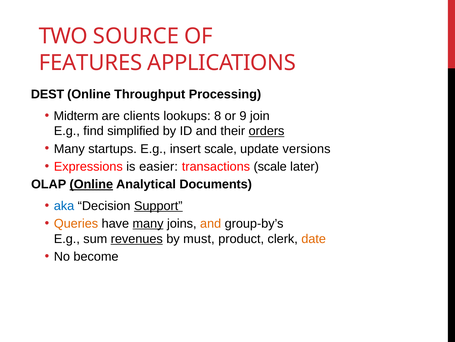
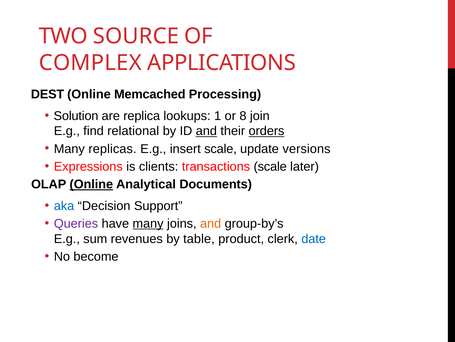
FEATURES: FEATURES -> COMPLEX (90, 63)
Throughput: Throughput -> Memcached (150, 94)
Midterm: Midterm -> Solution (76, 116)
clients: clients -> replica (142, 116)
8: 8 -> 1 (218, 116)
9: 9 -> 8 (243, 116)
simplified: simplified -> relational (133, 131)
and underline: none -> present (206, 131)
startups: startups -> replicas (112, 149)
easier: easier -> clients (159, 166)
Support underline: present -> none (158, 205)
Queries colour: orange -> purple (76, 223)
revenues underline: present -> none (137, 238)
must: must -> table (199, 238)
date colour: orange -> blue (314, 238)
